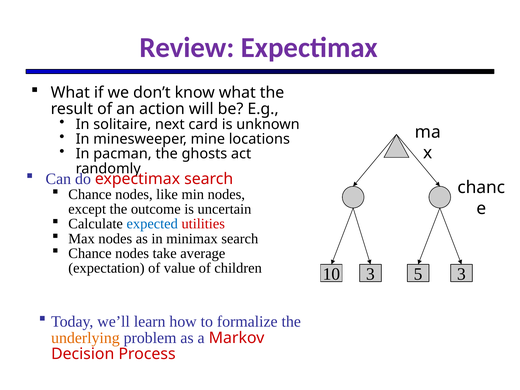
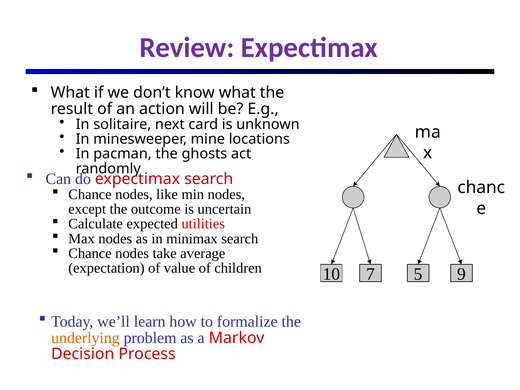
expected colour: blue -> black (152, 224)
10 3: 3 -> 7 (370, 274)
5 3: 3 -> 9 (461, 274)
